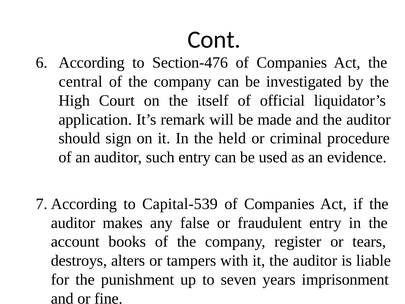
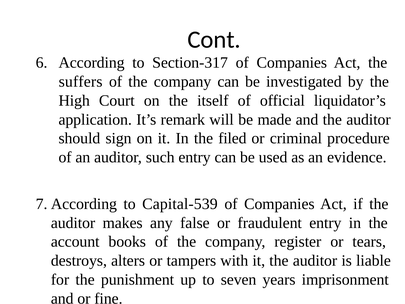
Section-476: Section-476 -> Section-317 (190, 63)
central: central -> suffers (81, 82)
held: held -> filed (232, 138)
